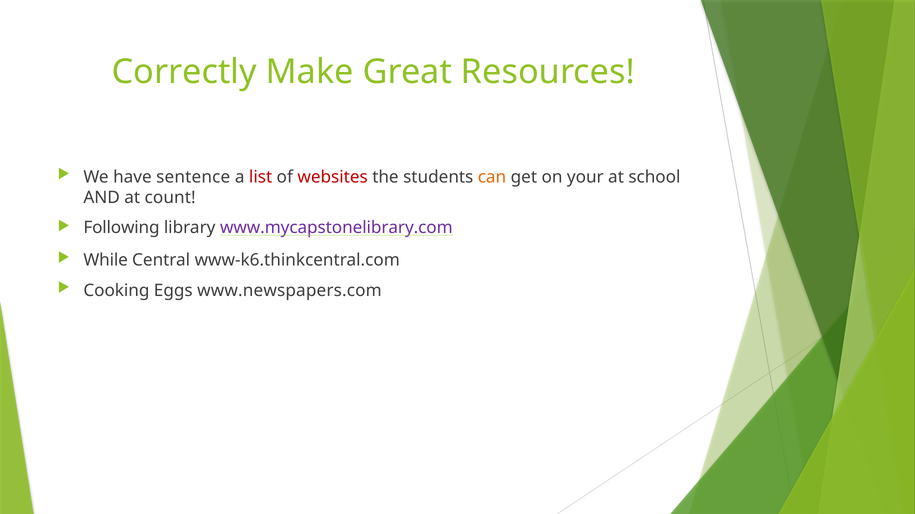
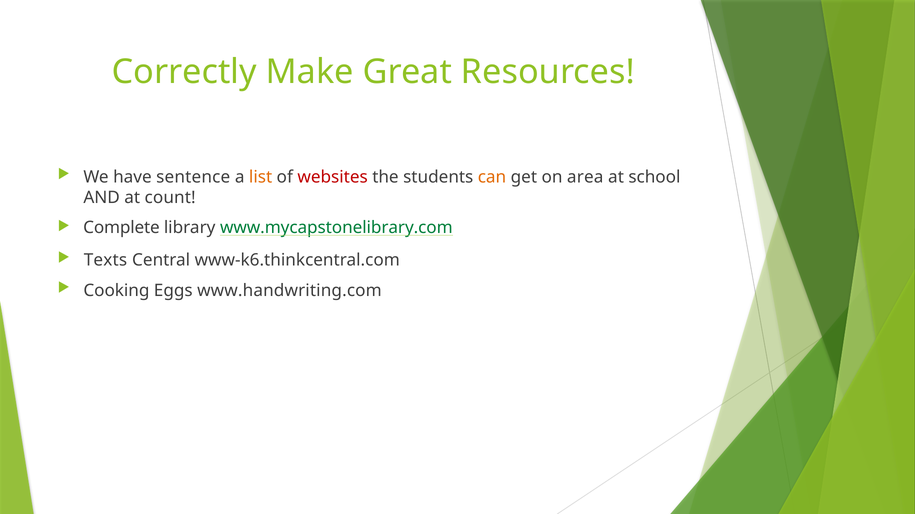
list colour: red -> orange (261, 177)
your: your -> area (585, 177)
Following: Following -> Complete (121, 228)
www.mycapstonelibrary.com colour: purple -> green (336, 228)
While: While -> Texts (105, 261)
www.newspapers.com: www.newspapers.com -> www.handwriting.com (289, 291)
